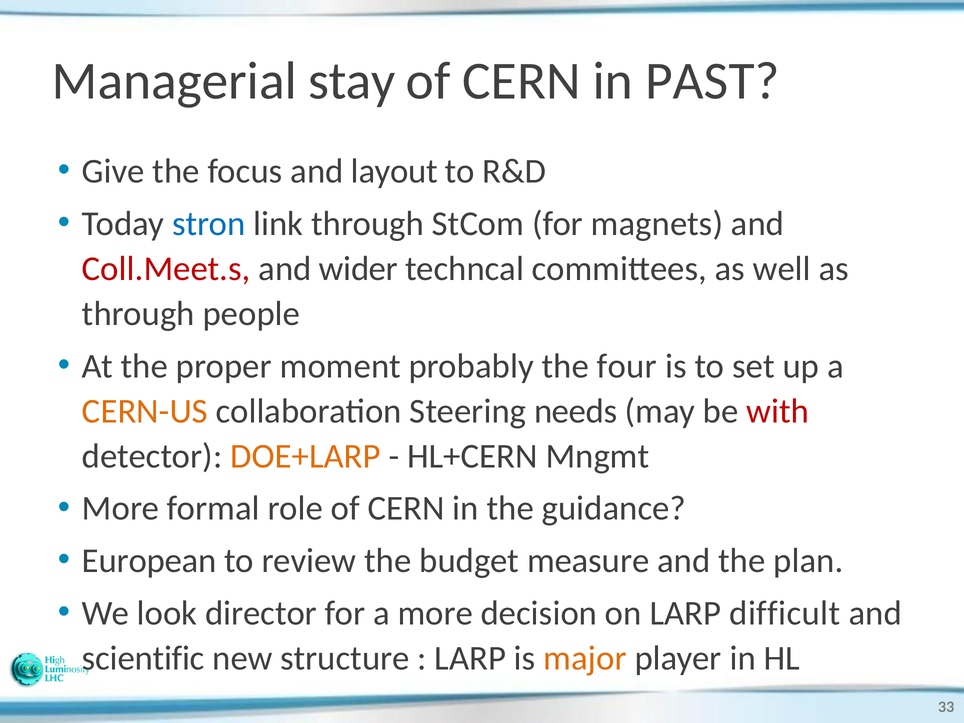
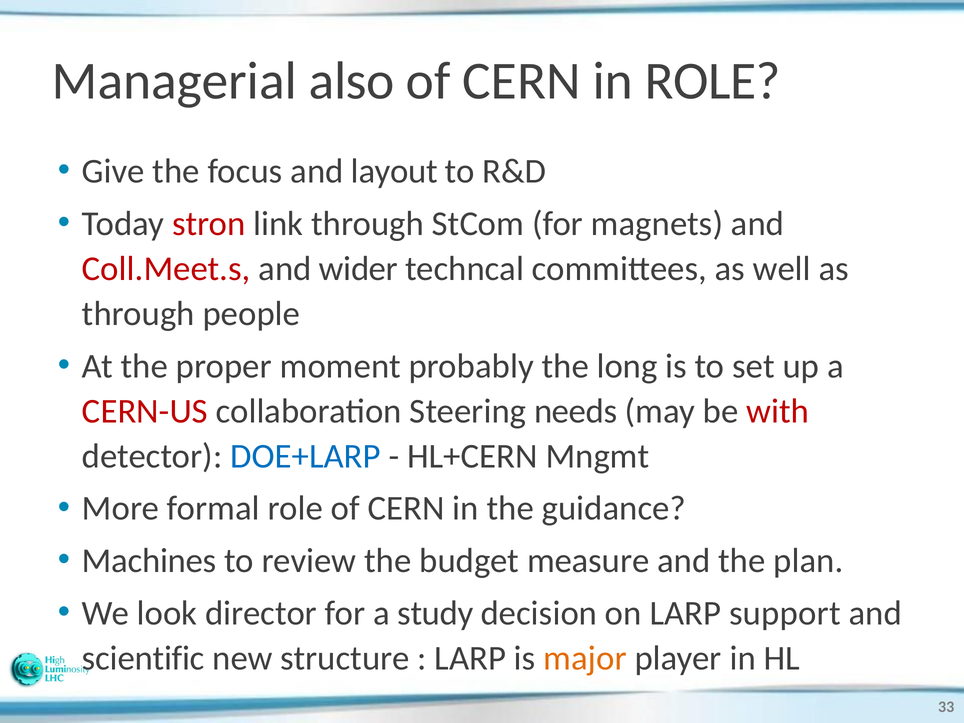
stay: stay -> also (352, 81)
in PAST: PAST -> ROLE (713, 81)
stron colour: blue -> red (209, 224)
four: four -> long (627, 366)
CERN-US colour: orange -> red (145, 411)
DOE+LARP colour: orange -> blue (305, 456)
European: European -> Machines (149, 561)
a more: more -> study (435, 613)
difficult: difficult -> support (785, 613)
